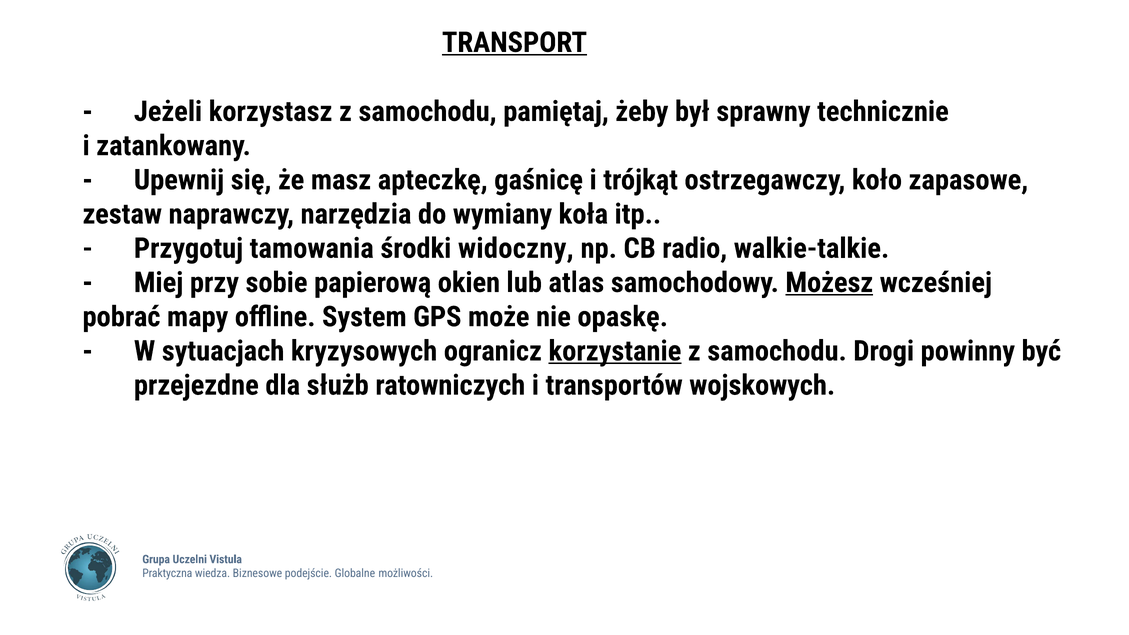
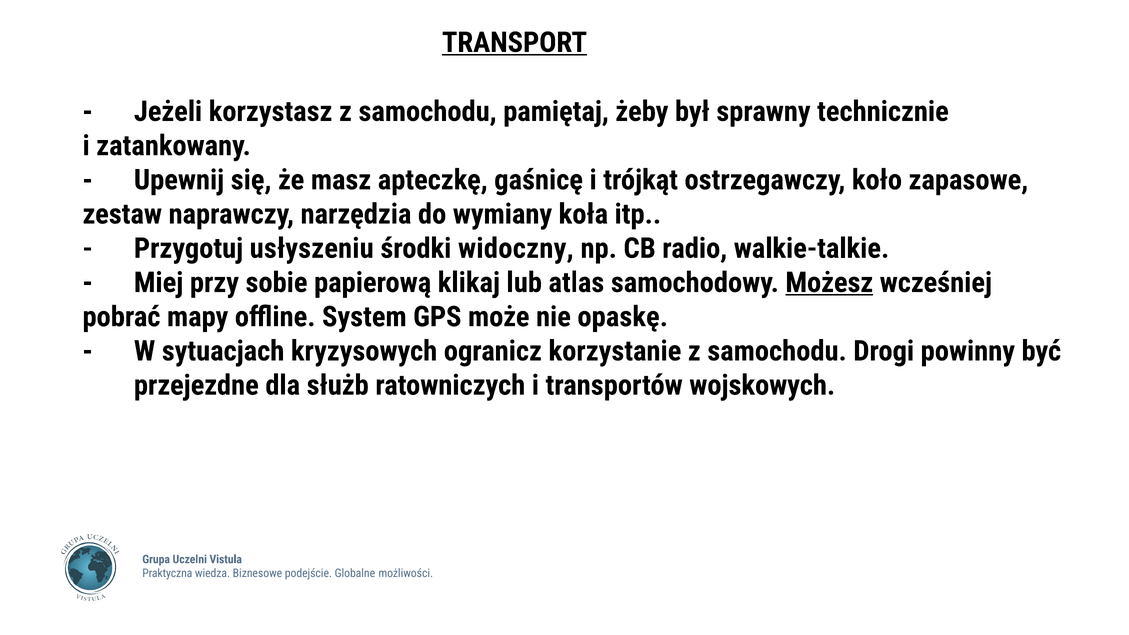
tamowania: tamowania -> usłyszeniu (312, 248)
okien: okien -> klikaj (469, 283)
korzystanie underline: present -> none (615, 351)
